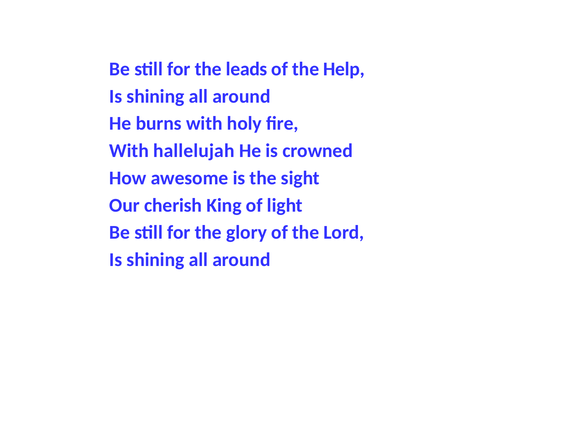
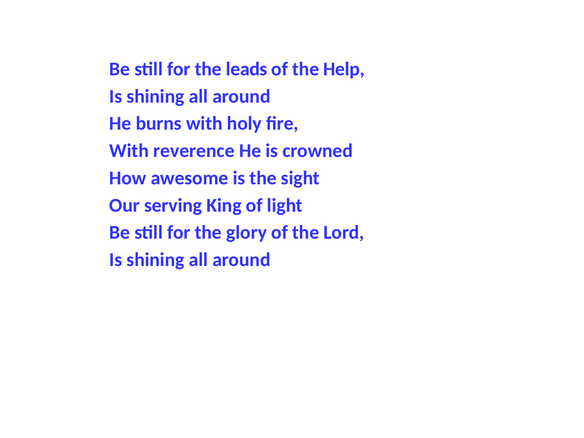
hallelujah: hallelujah -> reverence (194, 151)
cherish: cherish -> serving (173, 205)
